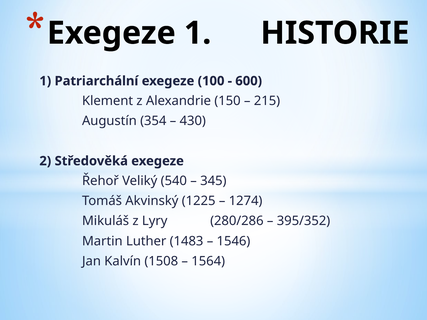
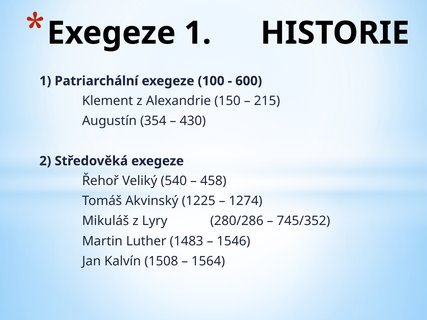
345: 345 -> 458 (213, 181)
395/352: 395/352 -> 745/352 (303, 221)
